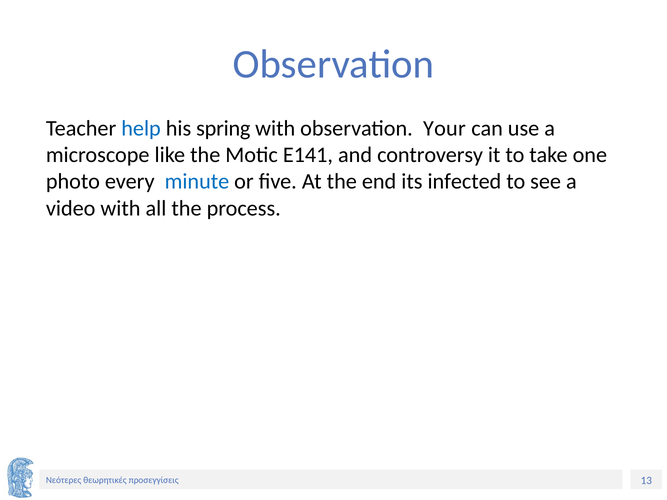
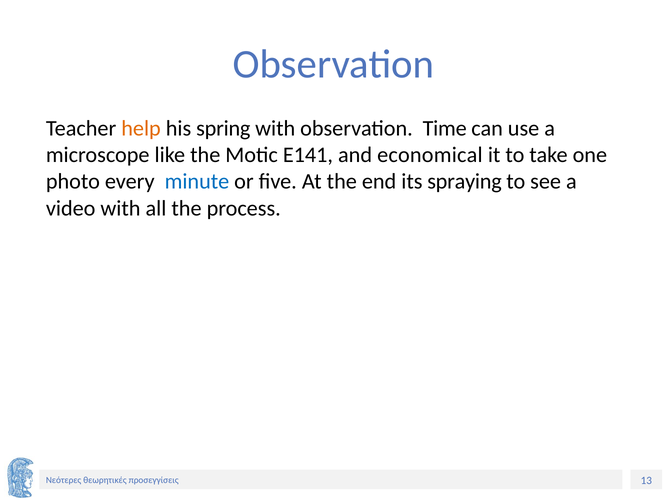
help colour: blue -> orange (141, 128)
Your: Your -> Time (445, 128)
controversy: controversy -> economical (430, 155)
infected: infected -> spraying (465, 182)
